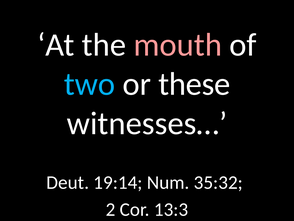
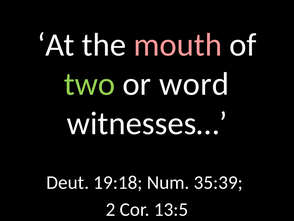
two colour: light blue -> light green (90, 84)
these: these -> word (194, 84)
19:14: 19:14 -> 19:18 (118, 182)
35:32: 35:32 -> 35:39 (218, 182)
13:3: 13:3 -> 13:5 (171, 209)
